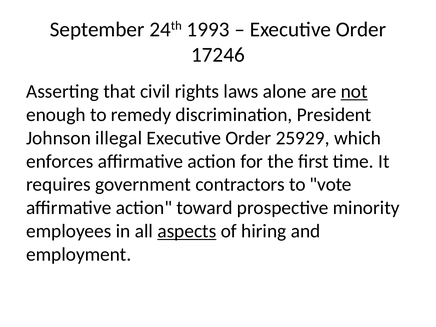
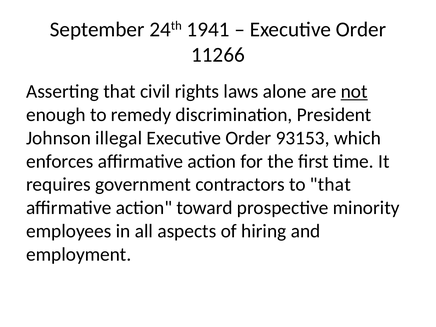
1993: 1993 -> 1941 (208, 29)
17246: 17246 -> 11266 (218, 55)
25929: 25929 -> 93153 (303, 138)
to vote: vote -> that (330, 185)
aspects underline: present -> none (187, 231)
